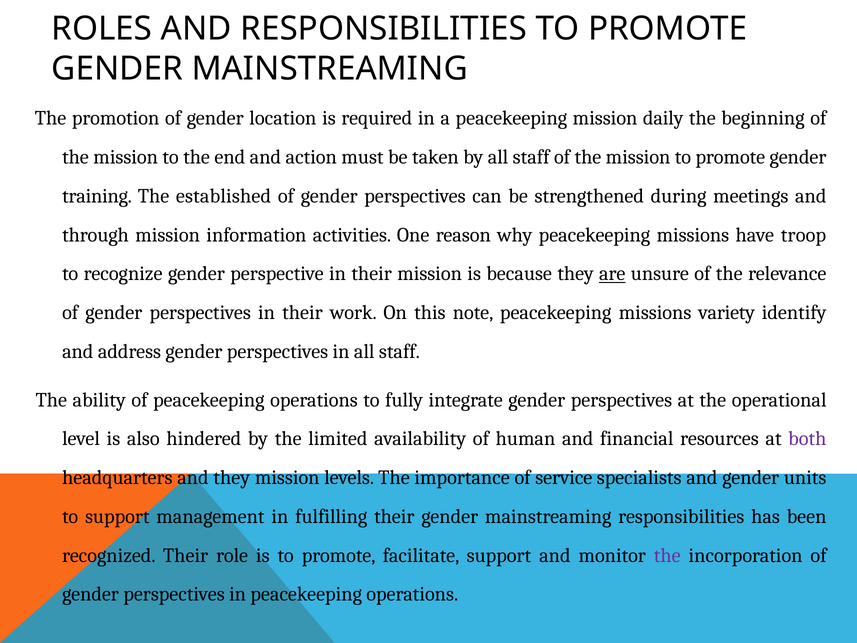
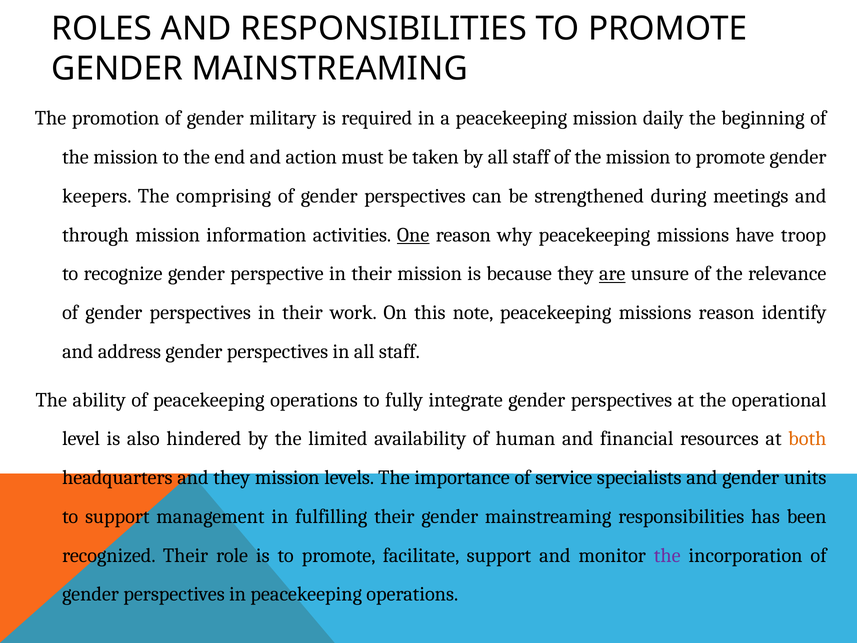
location: location -> military (283, 118)
training: training -> keepers (97, 196)
established: established -> comprising (224, 196)
One underline: none -> present (413, 235)
missions variety: variety -> reason (726, 312)
both colour: purple -> orange (807, 439)
